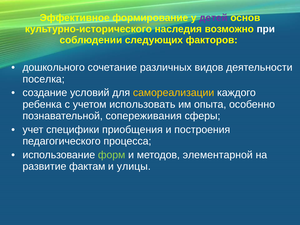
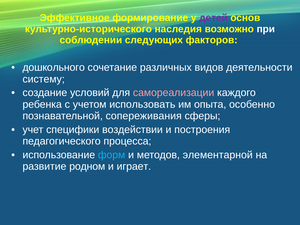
поселка: поселка -> систему (44, 79)
самореализации colour: yellow -> pink (174, 93)
приобщения: приобщения -> воздействии (132, 130)
форм colour: light green -> light blue (112, 155)
фактам: фактам -> родном (87, 167)
улицы: улицы -> играет (134, 167)
